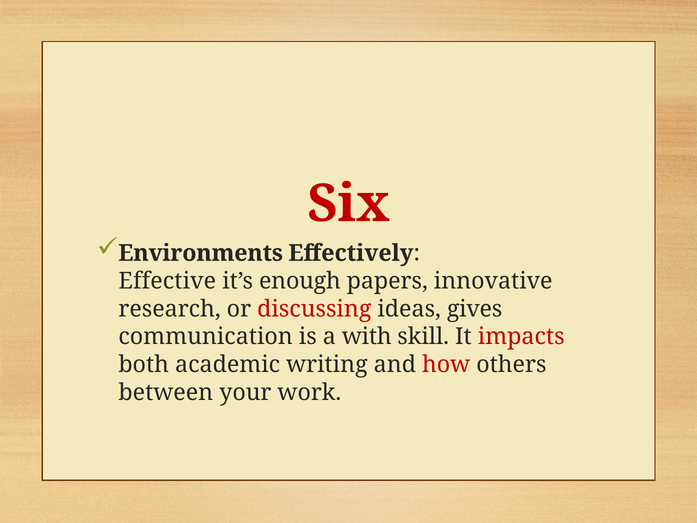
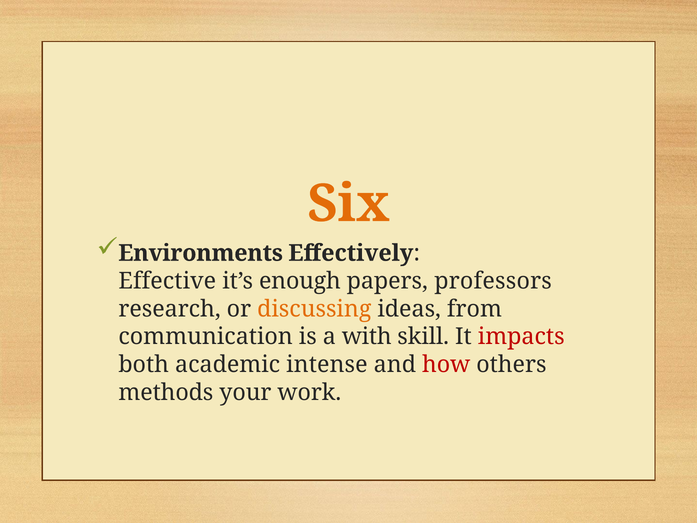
Six colour: red -> orange (348, 204)
innovative: innovative -> professors (493, 281)
discussing colour: red -> orange (314, 309)
gives: gives -> from (474, 309)
writing: writing -> intense (327, 365)
between: between -> methods (166, 392)
